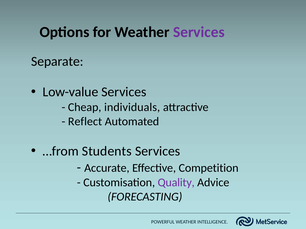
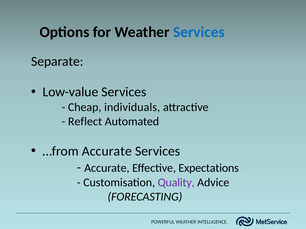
Services colour: purple -> blue (199, 32)
…from Students: Students -> Accurate (107, 151)
Competition: Competition -> Expectations (209, 168)
